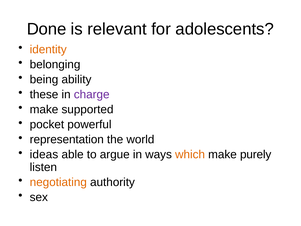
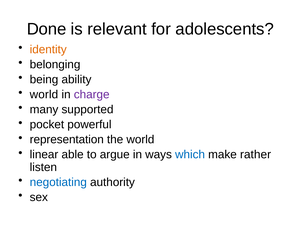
these: these -> world (44, 94)
make: make -> many (44, 109)
ideas: ideas -> linear (44, 154)
which colour: orange -> blue (190, 154)
purely: purely -> rather (256, 154)
negotiating colour: orange -> blue (58, 182)
